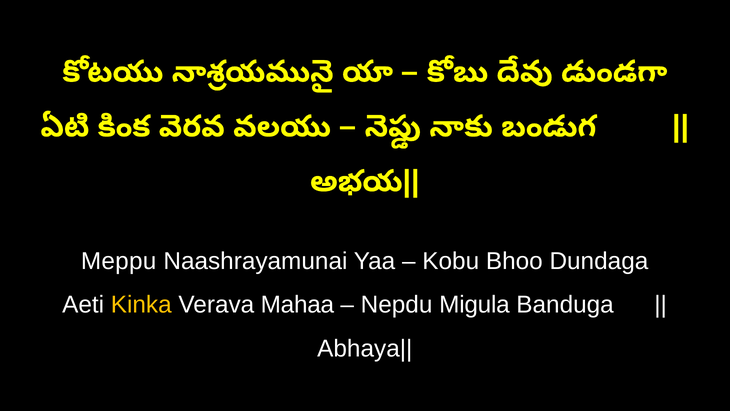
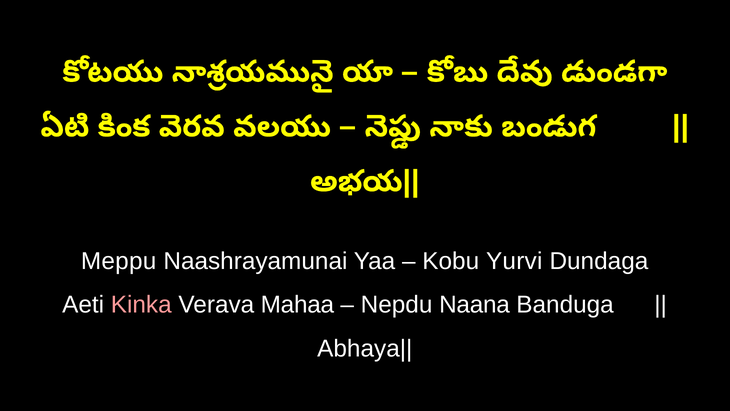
Bhoo: Bhoo -> Yurvi (514, 261)
Kinka colour: yellow -> pink (141, 305)
Migula: Migula -> Naana (475, 305)
